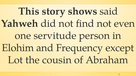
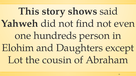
servitude: servitude -> hundreds (55, 36)
Frequency: Frequency -> Daughters (79, 48)
